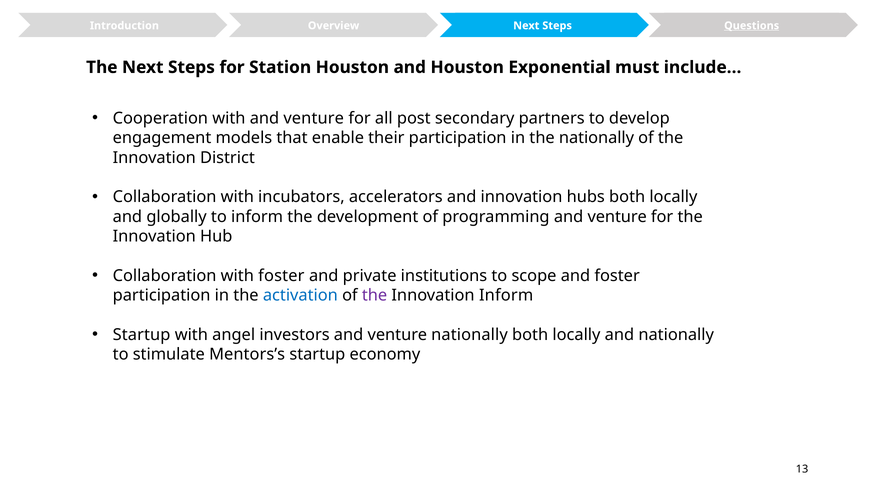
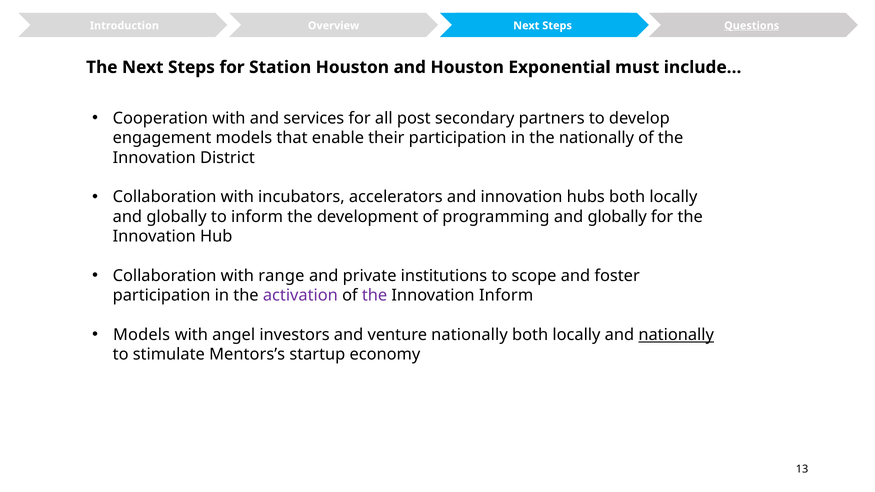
with and venture: venture -> services (314, 118)
programming and venture: venture -> globally (617, 217)
with foster: foster -> range (281, 276)
activation colour: blue -> purple (300, 296)
Startup: Startup -> Models (142, 335)
nationally underline: none -> present (676, 335)
